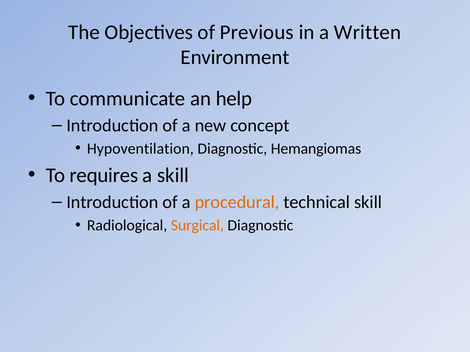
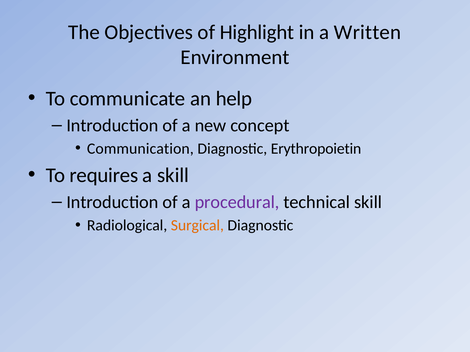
Previous: Previous -> Highlight (257, 32)
Hypoventilation: Hypoventilation -> Communication (140, 149)
Hemangiomas: Hemangiomas -> Erythropoietin (316, 149)
procedural colour: orange -> purple (237, 202)
